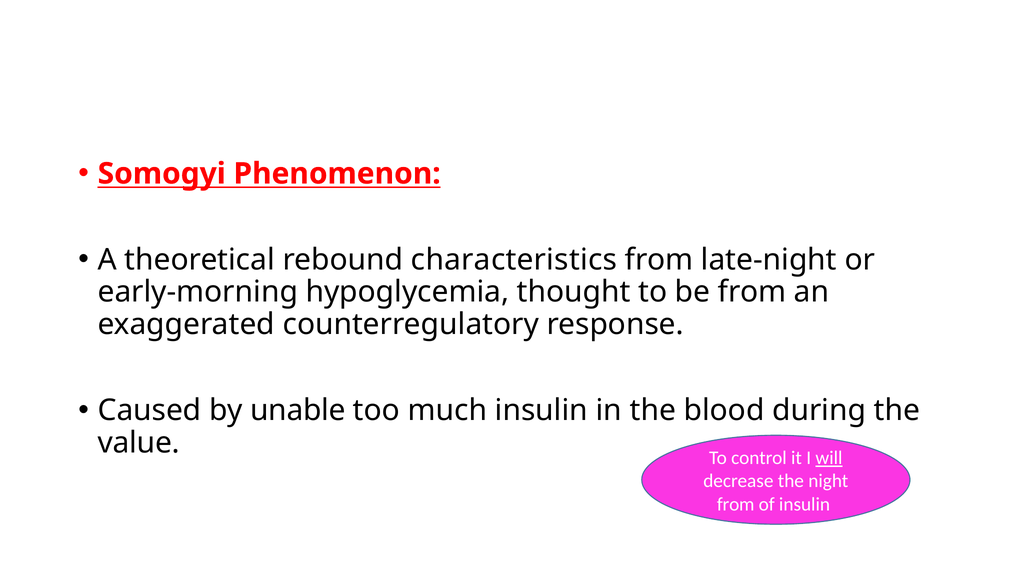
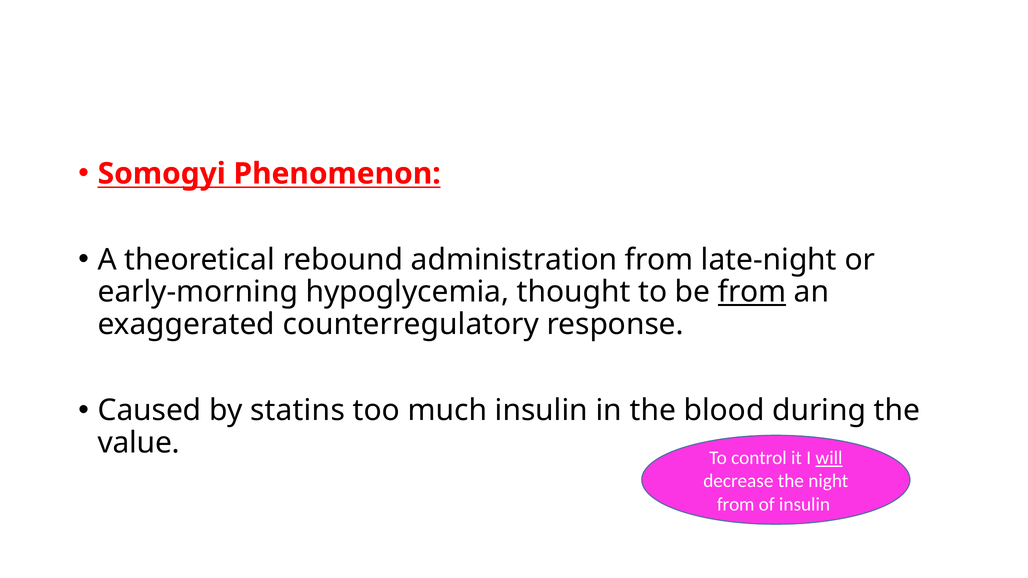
characteristics: characteristics -> administration (514, 260)
from underline: none -> present (752, 292)
unable: unable -> statins (298, 411)
